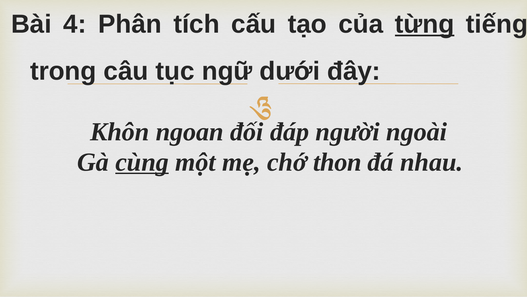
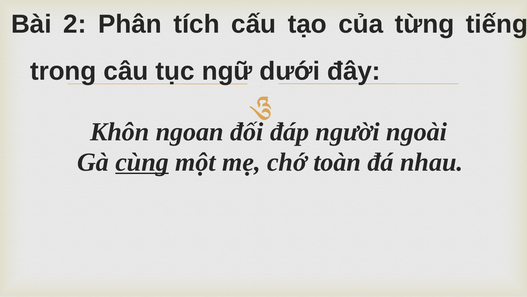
4: 4 -> 2 (75, 24)
từng underline: present -> none (425, 24)
thon: thon -> toàn (337, 162)
